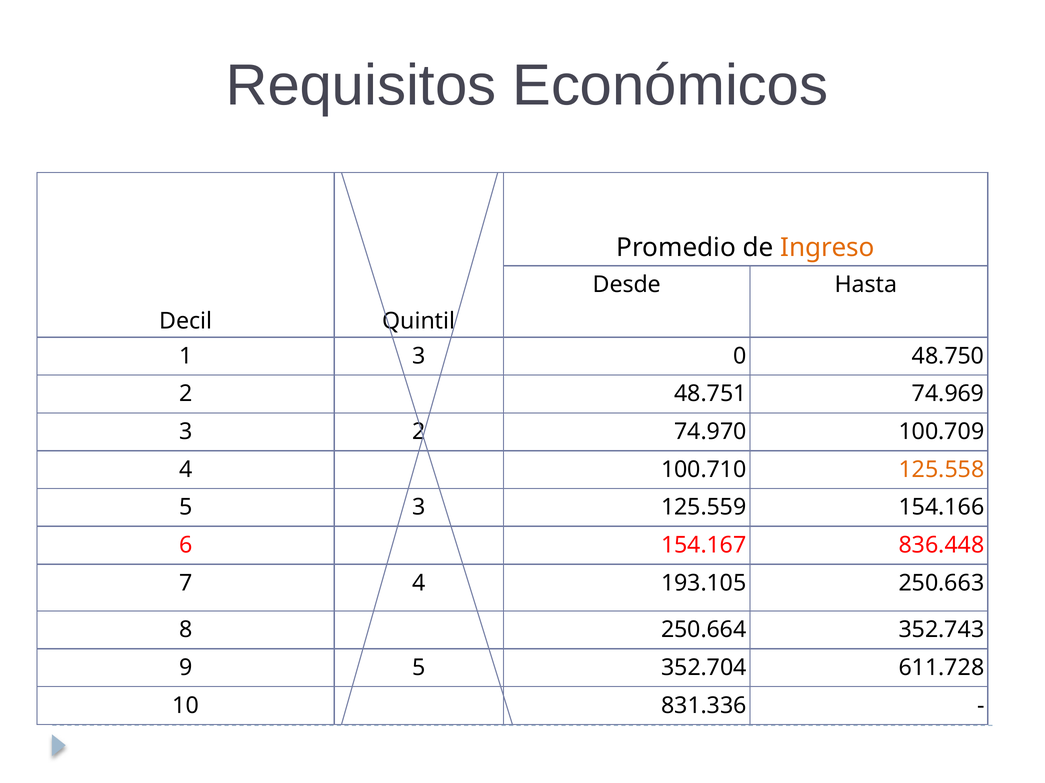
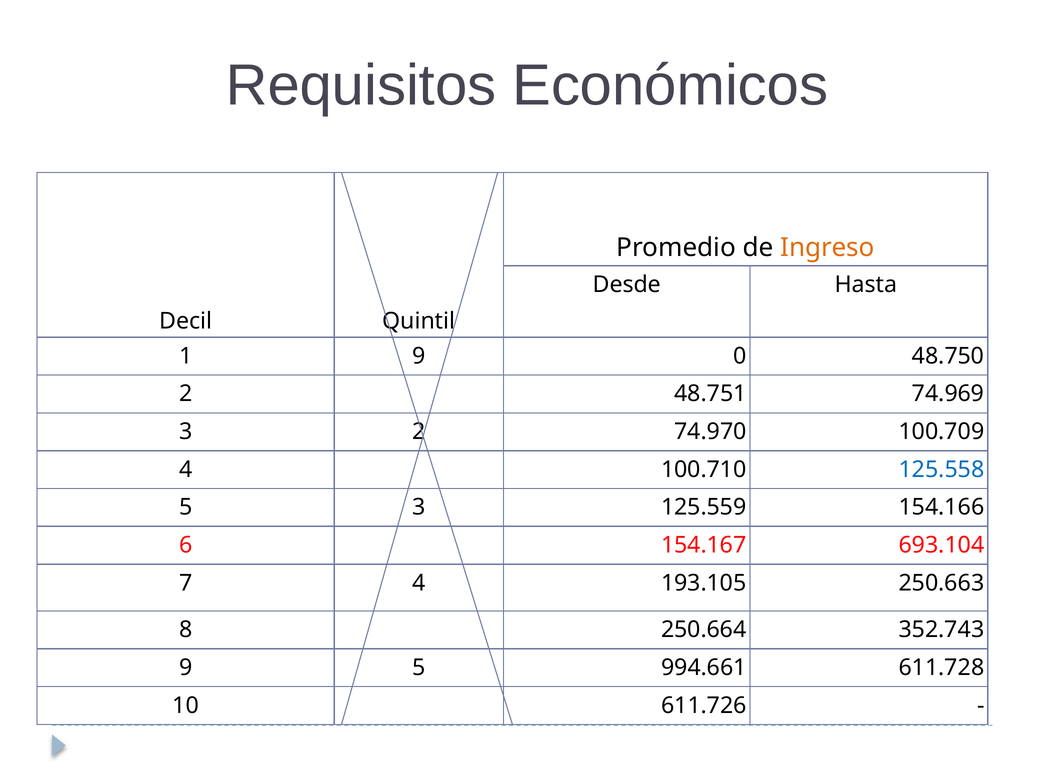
1 3: 3 -> 9 (419, 356)
125.558 colour: orange -> blue (942, 470)
836.448: 836.448 -> 693.104 (942, 546)
352.704: 352.704 -> 994.661 (704, 668)
831.336: 831.336 -> 611.726 (704, 706)
